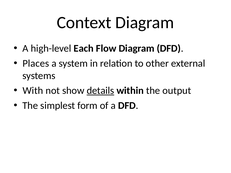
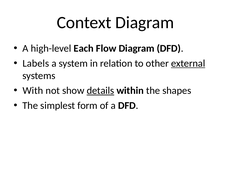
Places: Places -> Labels (36, 63)
external underline: none -> present (188, 63)
output: output -> shapes (177, 91)
